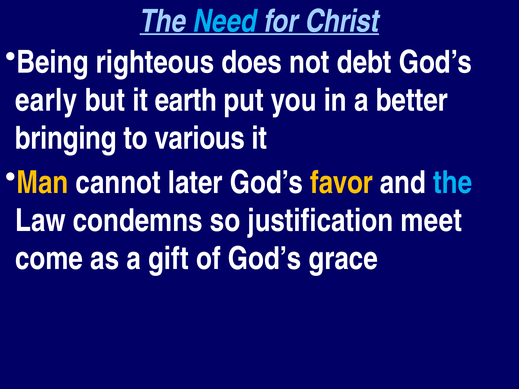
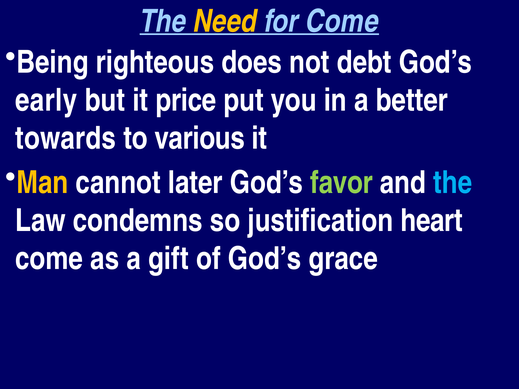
Need colour: light blue -> yellow (225, 21)
for Christ: Christ -> Come (342, 21)
earth: earth -> price (186, 100)
bringing: bringing -> towards (66, 138)
favor colour: yellow -> light green (342, 183)
meet: meet -> heart (432, 221)
